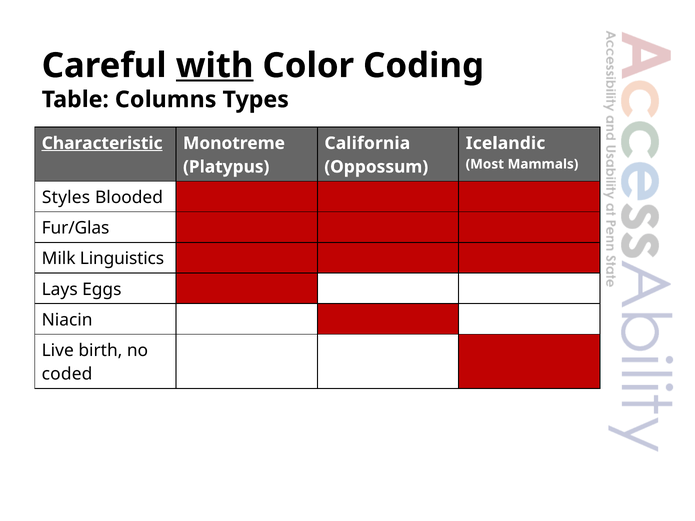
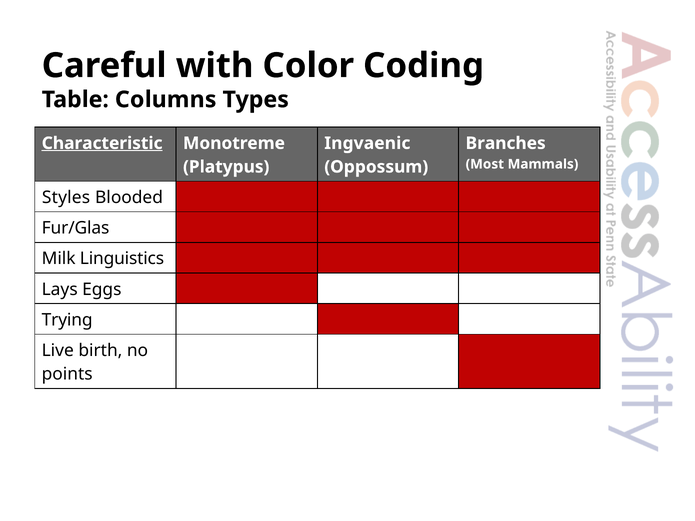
with underline: present -> none (215, 66)
California: California -> Ingvaenic (367, 143)
Icelandic: Icelandic -> Branches (506, 143)
Niacin: Niacin -> Trying (67, 320)
coded: coded -> points (67, 374)
